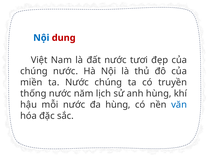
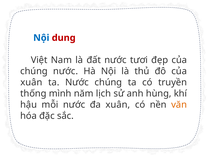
miền: miền -> xuân (31, 82)
thống nước: nước -> mình (60, 93)
đa hùng: hùng -> xuân (118, 105)
văn colour: blue -> orange (179, 105)
